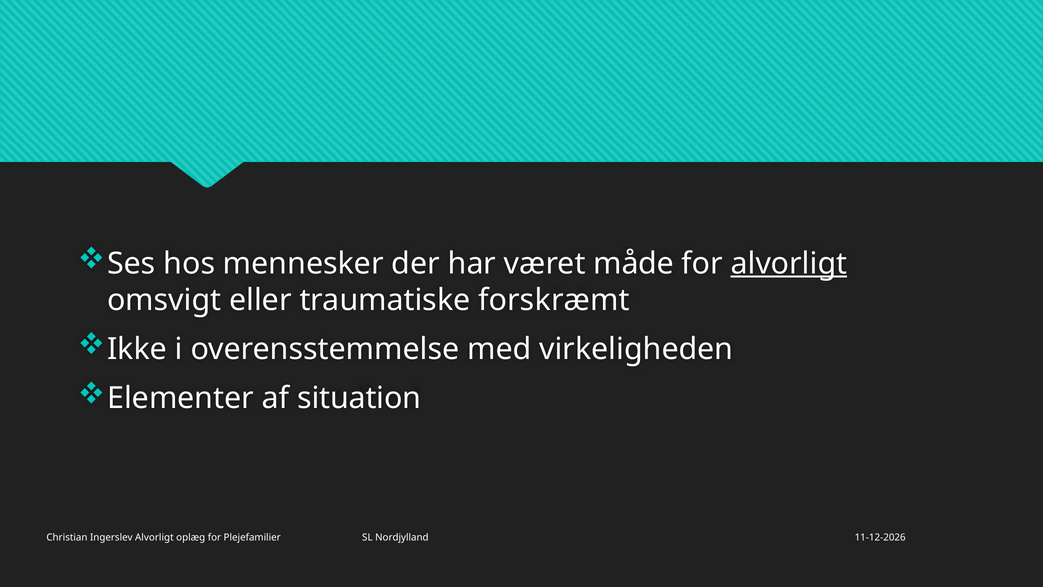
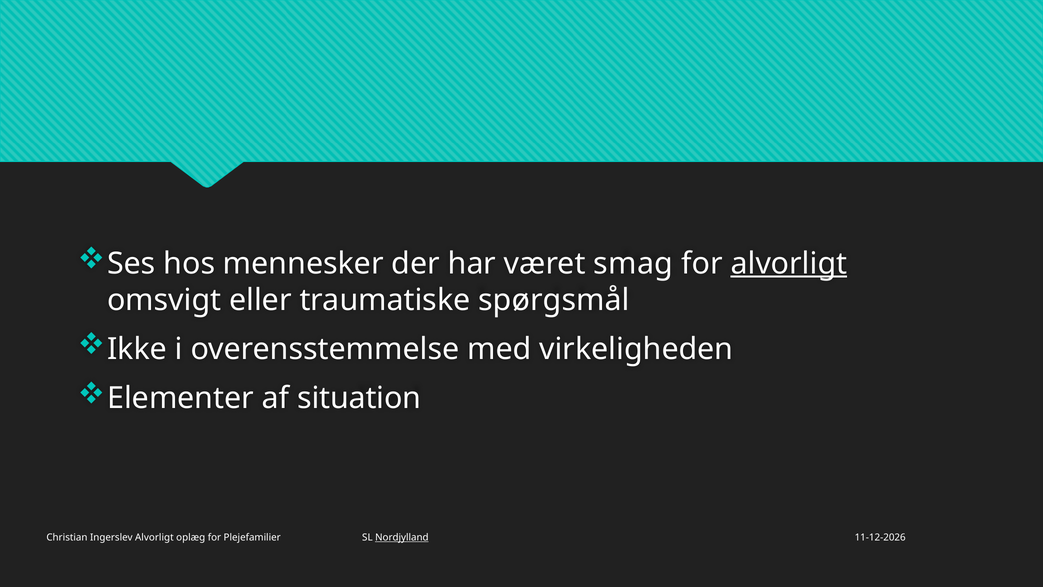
måde: måde -> smag (633, 263)
forskræmt: forskræmt -> spørgsmål (554, 300)
Nordjylland underline: none -> present (402, 537)
